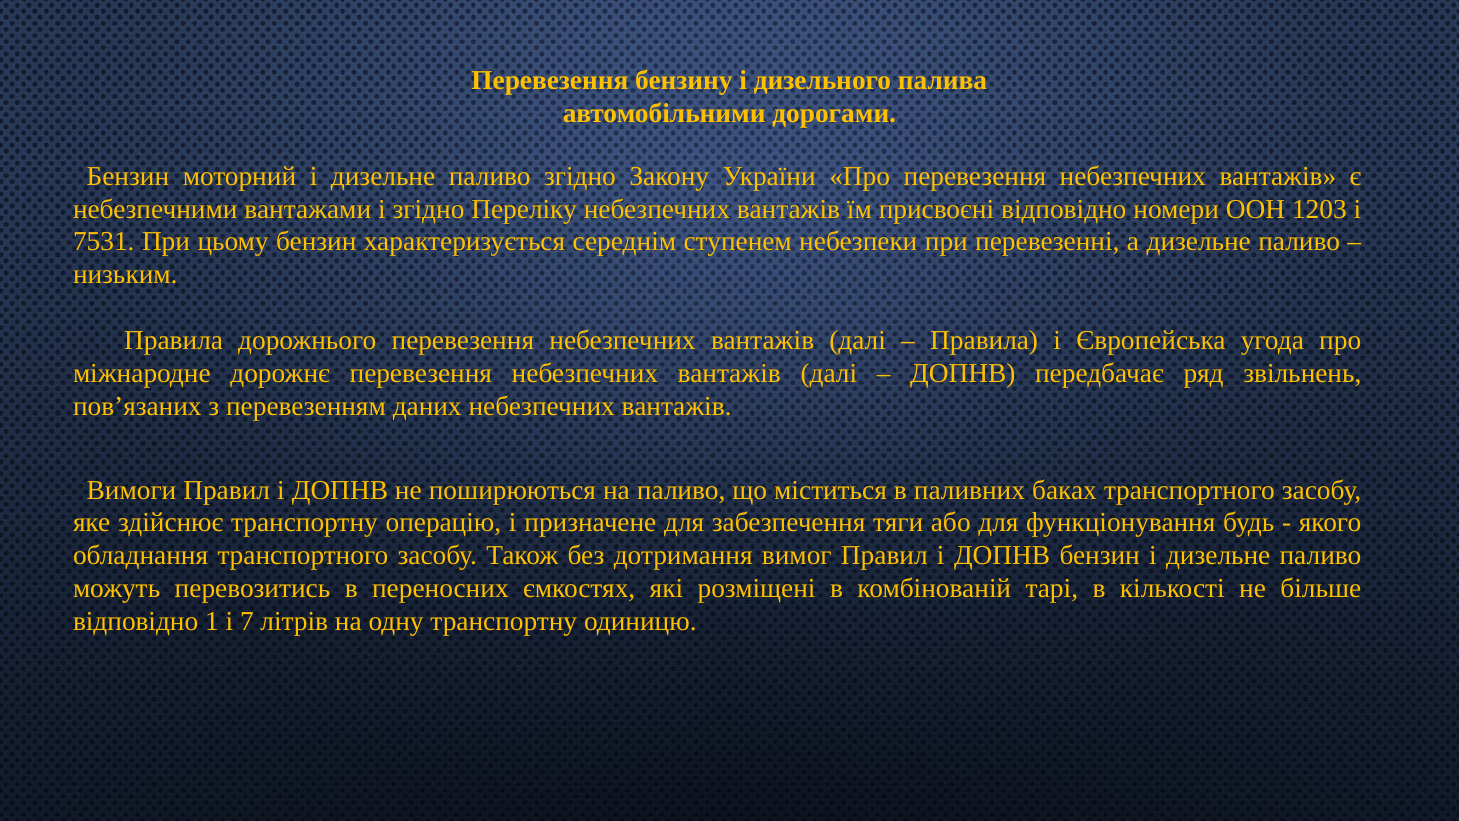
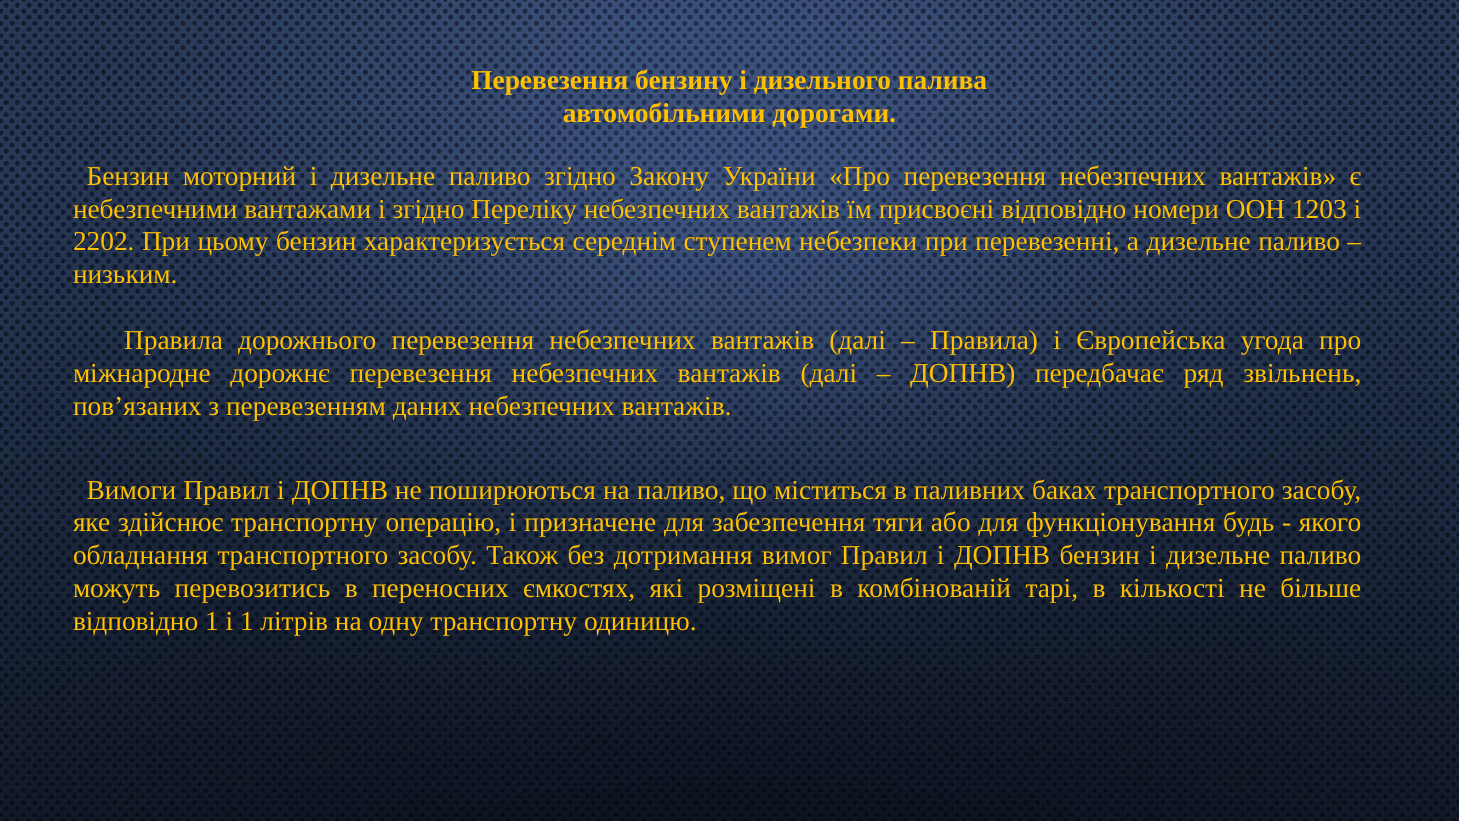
7531: 7531 -> 2202 (104, 242)
і 7: 7 -> 1 (247, 621)
